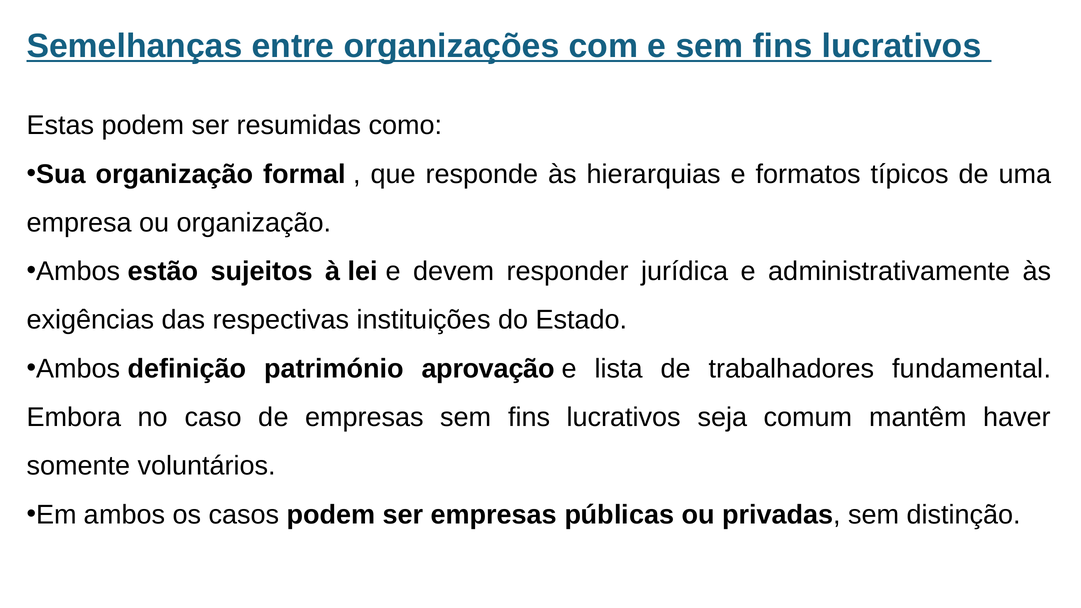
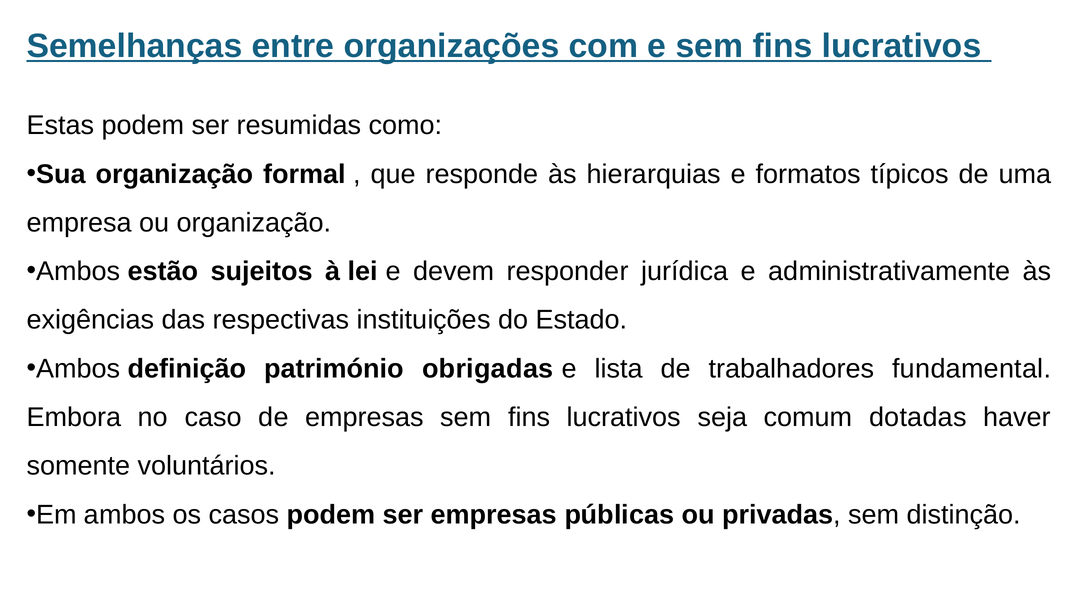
aprovação: aprovação -> obrigadas (488, 369)
mantêm: mantêm -> dotadas (918, 417)
